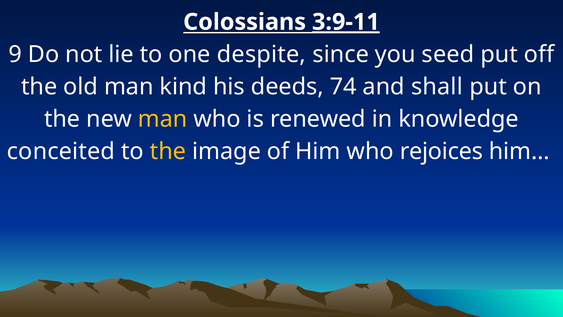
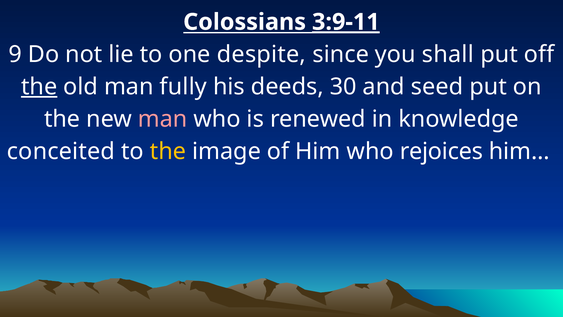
seed: seed -> shall (448, 54)
the underline: none -> present (39, 87)
kind: kind -> fully (183, 87)
74: 74 -> 30 (343, 87)
shall: shall -> seed (437, 87)
man colour: yellow -> pink (163, 119)
